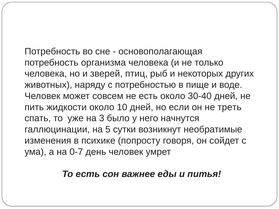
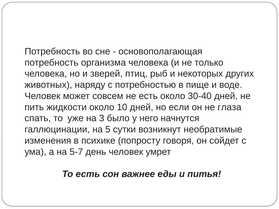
треть: треть -> глаза (230, 107)
0-7: 0-7 -> 5-7 (76, 152)
